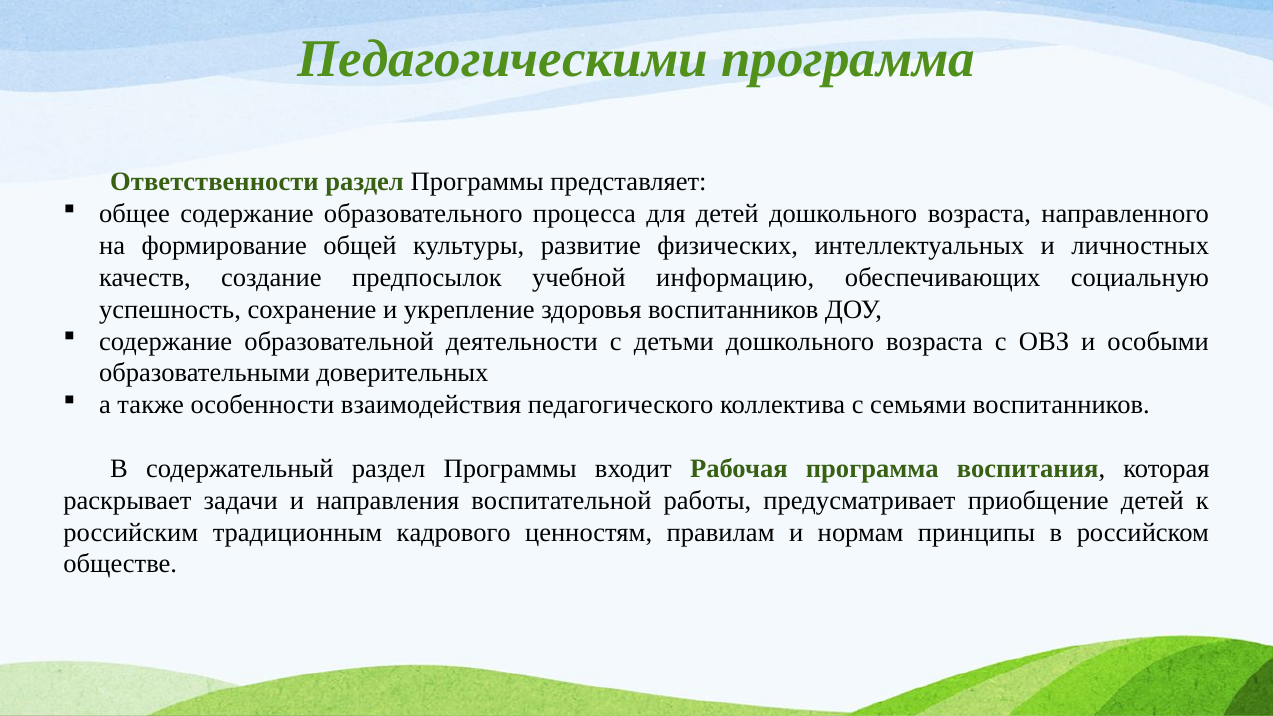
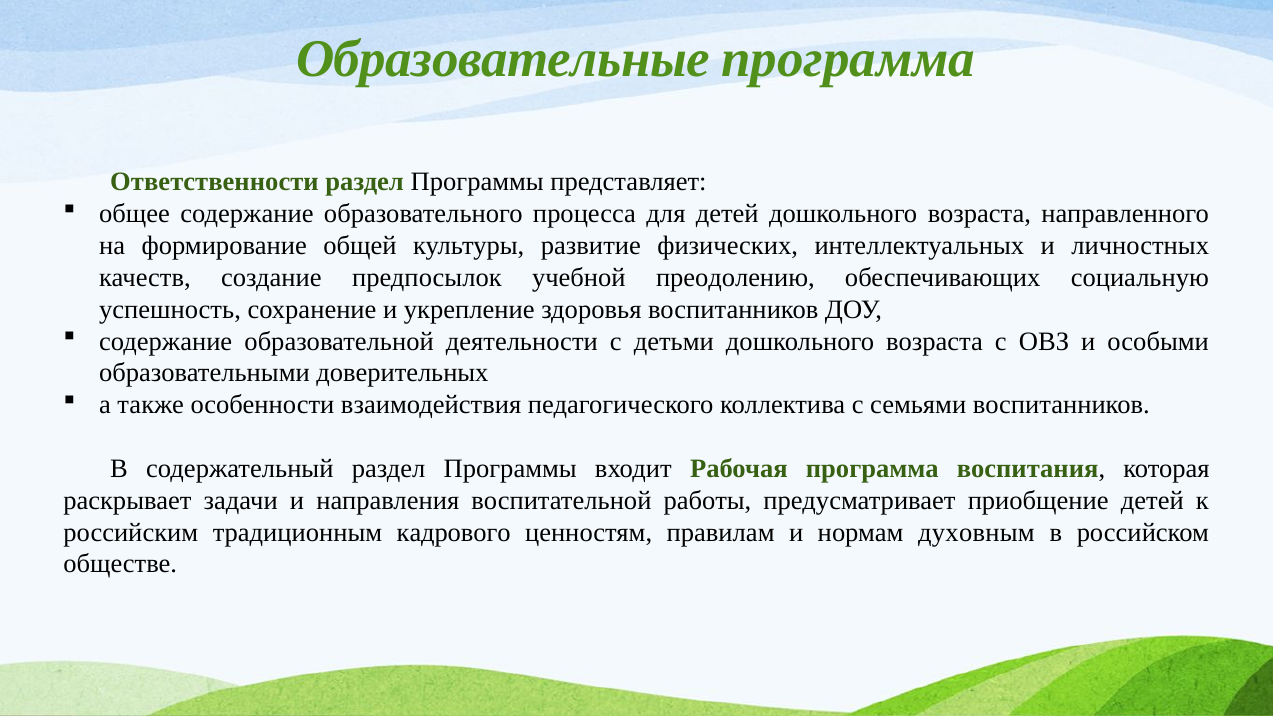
Педагогическими: Педагогическими -> Образовательные (503, 59)
информацию: информацию -> преодолению (735, 278)
принципы: принципы -> духовным (976, 532)
